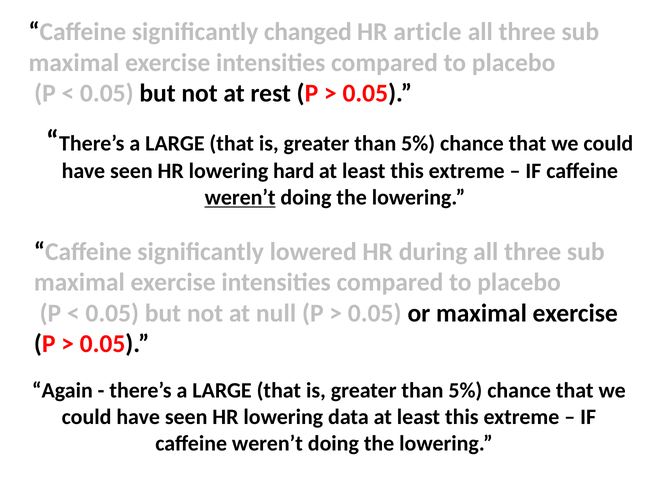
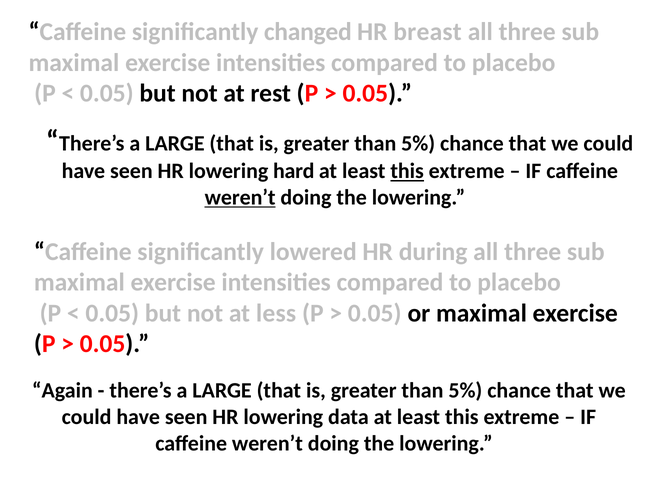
article: article -> breast (428, 32)
this underline: none -> present (407, 171)
null: null -> less (276, 313)
